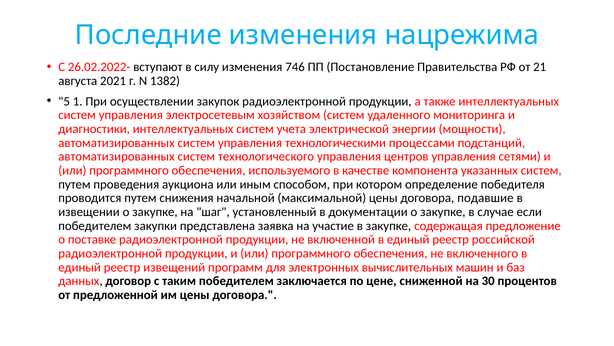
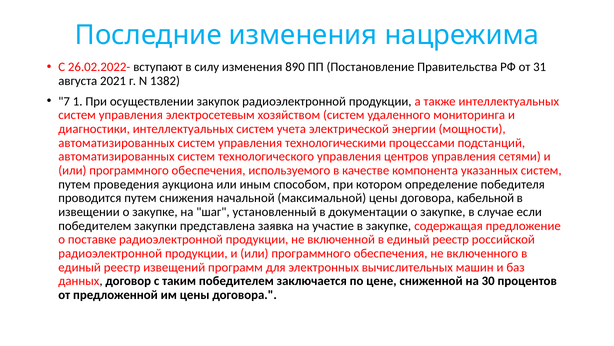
746: 746 -> 890 (295, 67)
21: 21 -> 31 (540, 67)
5: 5 -> 7 (64, 101)
подавшие: подавшие -> кабельной (486, 198)
